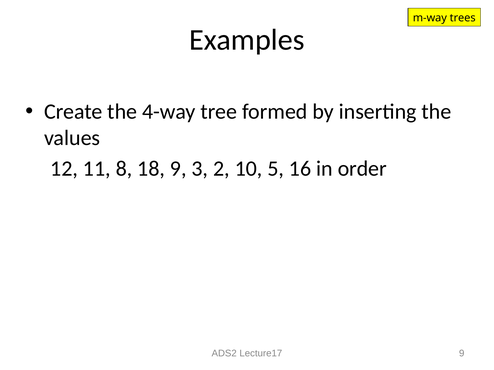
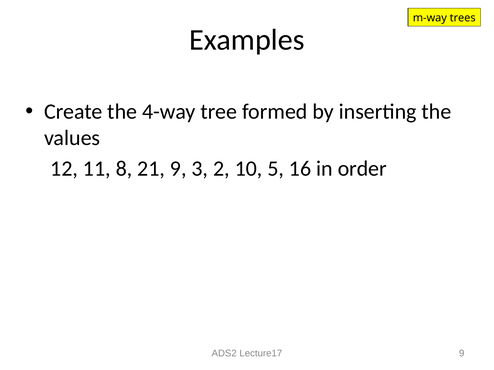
18: 18 -> 21 (151, 169)
